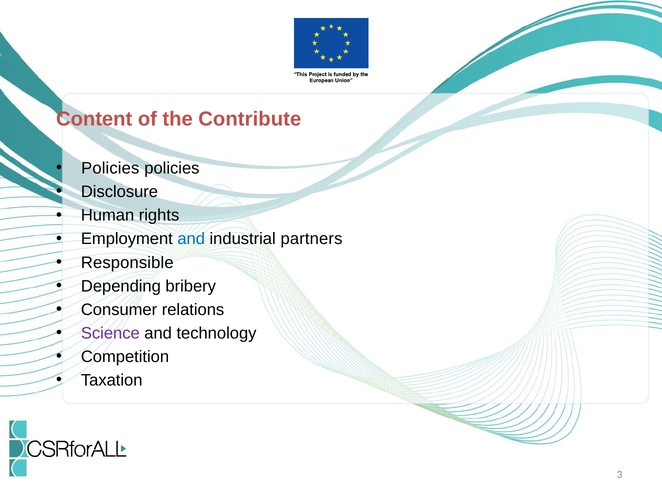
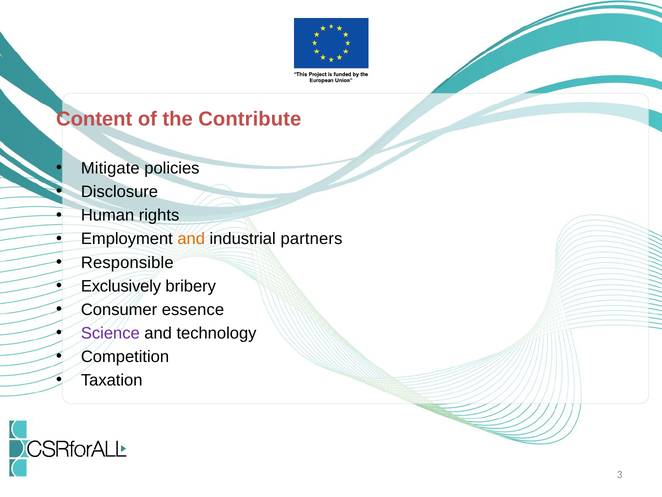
Policies: Policies -> Mitigate (110, 168)
and colour: blue -> orange (191, 239)
Depending: Depending -> Exclusively (121, 286)
relations: relations -> essence (193, 309)
